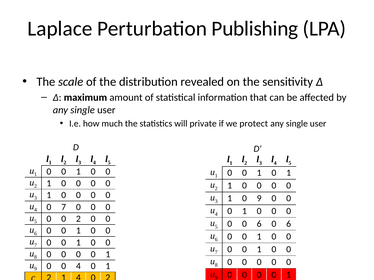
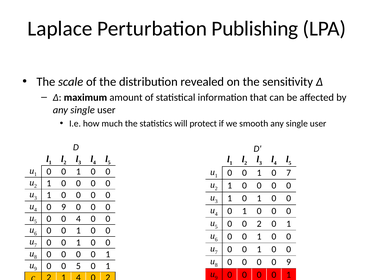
private: private -> protect (203, 124)
protect: protect -> smooth (254, 124)
1 0 1: 1 -> 7 (289, 173)
1 0 9: 9 -> 1 (259, 199)
4 0 7: 7 -> 9 (64, 207)
0 0 2: 2 -> 4 (78, 219)
0 0 6: 6 -> 2 (259, 224)
6: 6 -> 1 (289, 224)
0: 0 -> 9 (289, 263)
0 4: 4 -> 5 (78, 267)
